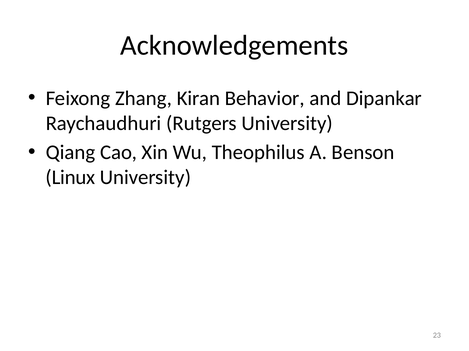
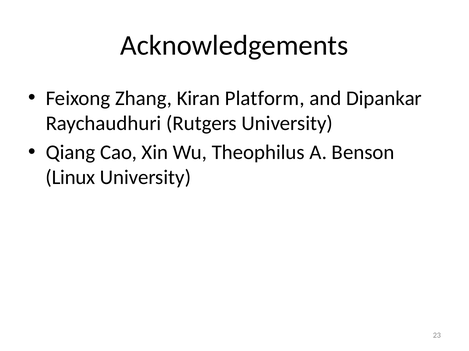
Behavior: Behavior -> Platform (265, 98)
